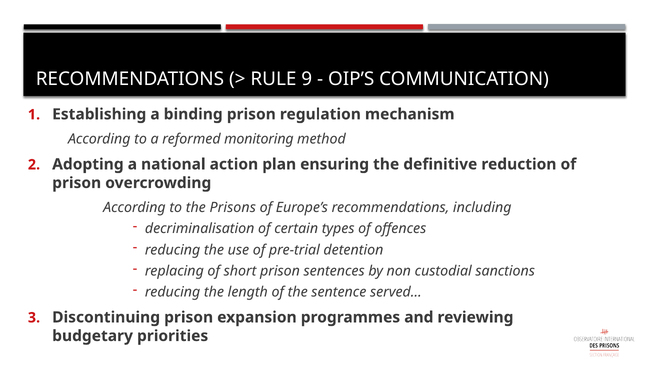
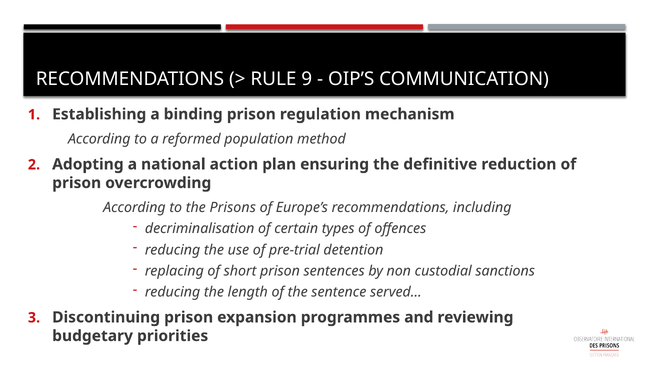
monitoring: monitoring -> population (259, 139)
